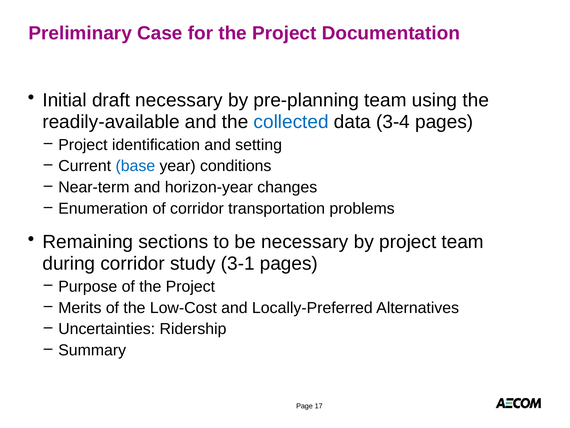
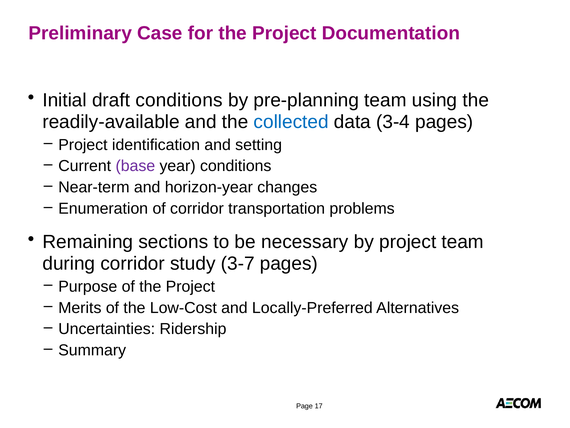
draft necessary: necessary -> conditions (179, 100)
base colour: blue -> purple (135, 166)
3-1: 3-1 -> 3-7 (238, 263)
